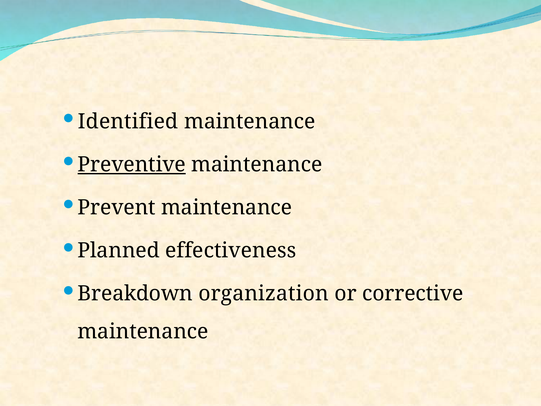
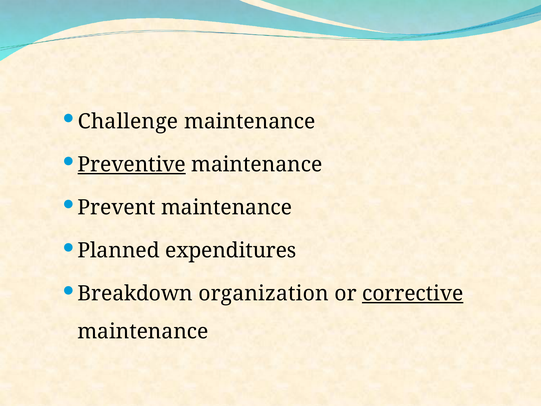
Identified: Identified -> Challenge (128, 121)
effectiveness: effectiveness -> expenditures (231, 250)
corrective underline: none -> present (413, 294)
